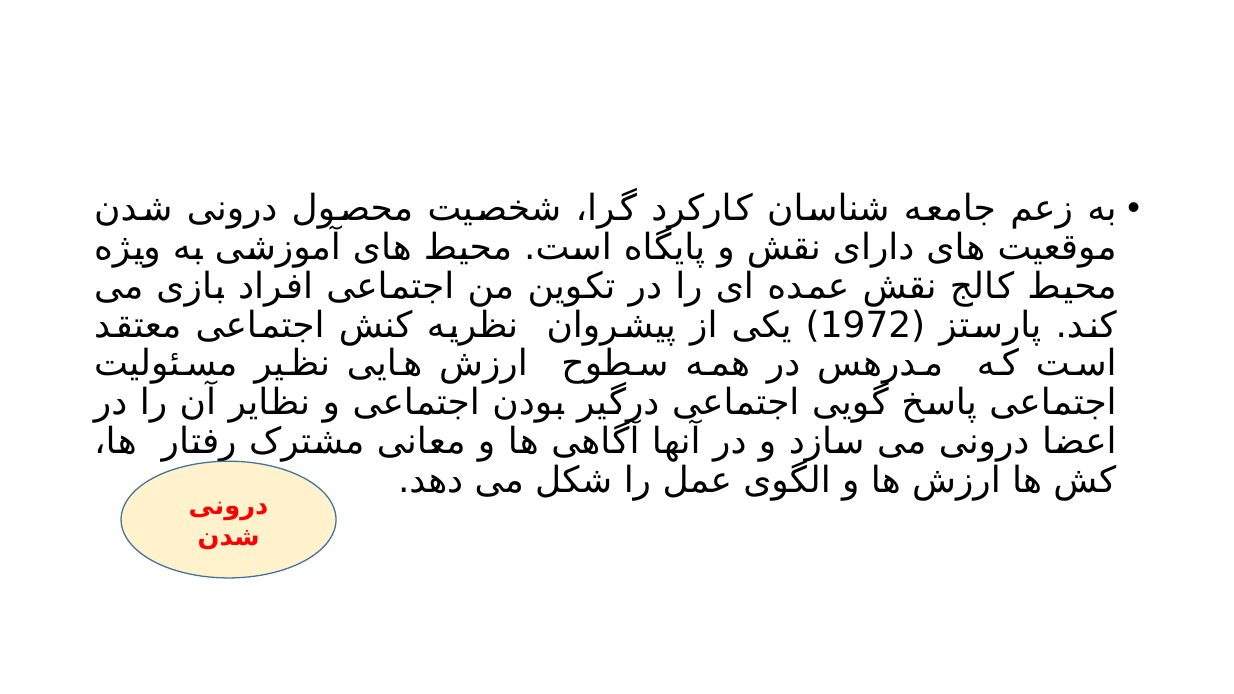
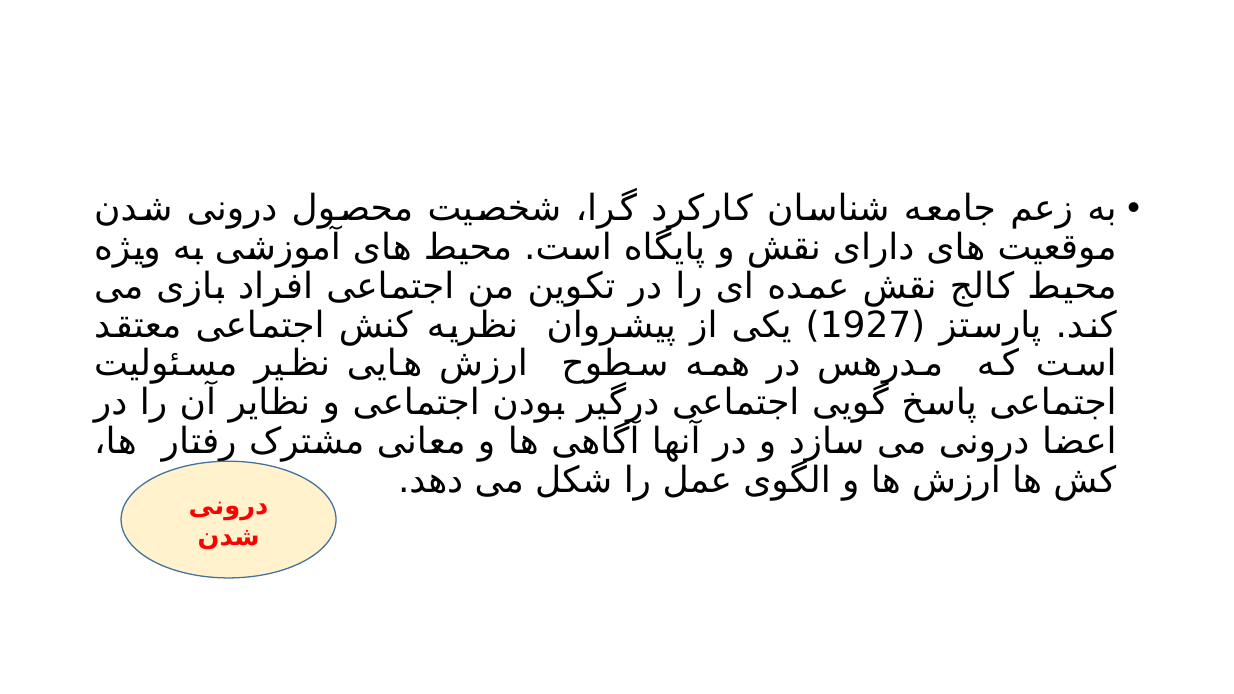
1972: 1972 -> 1927 (866, 325)
